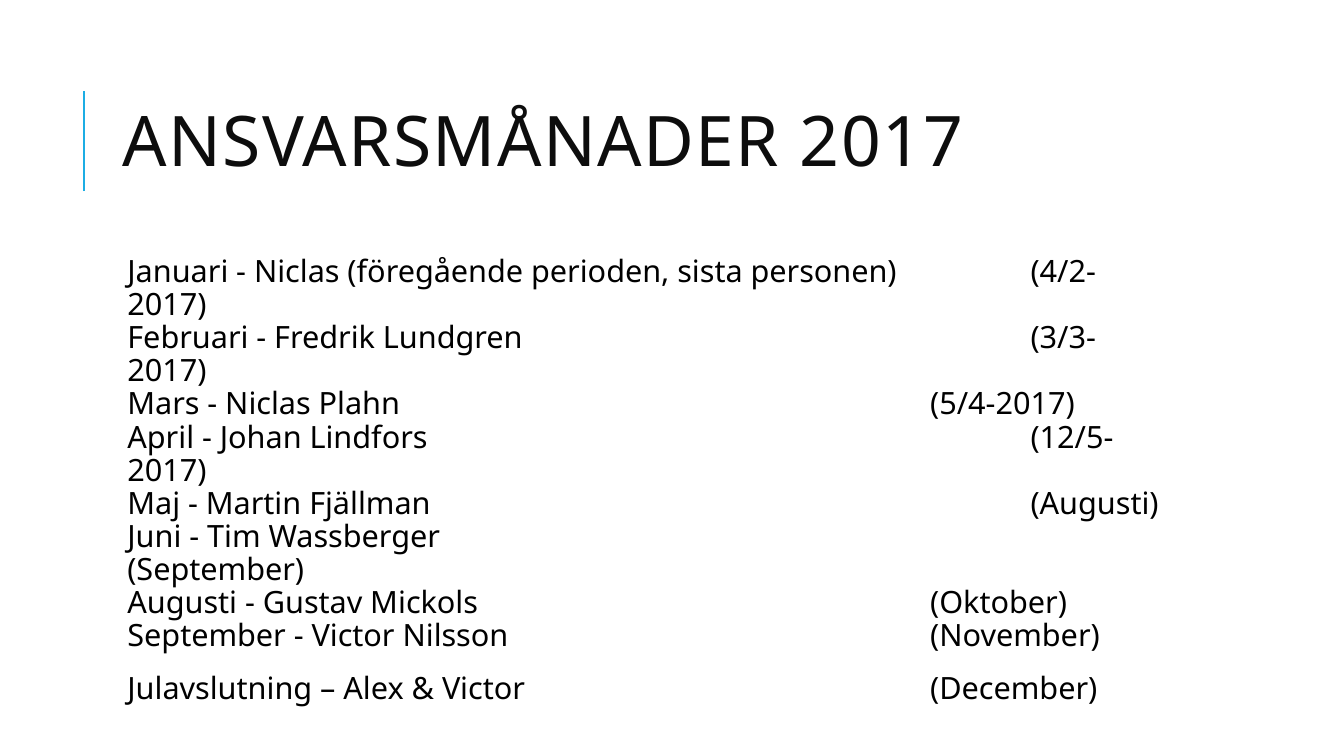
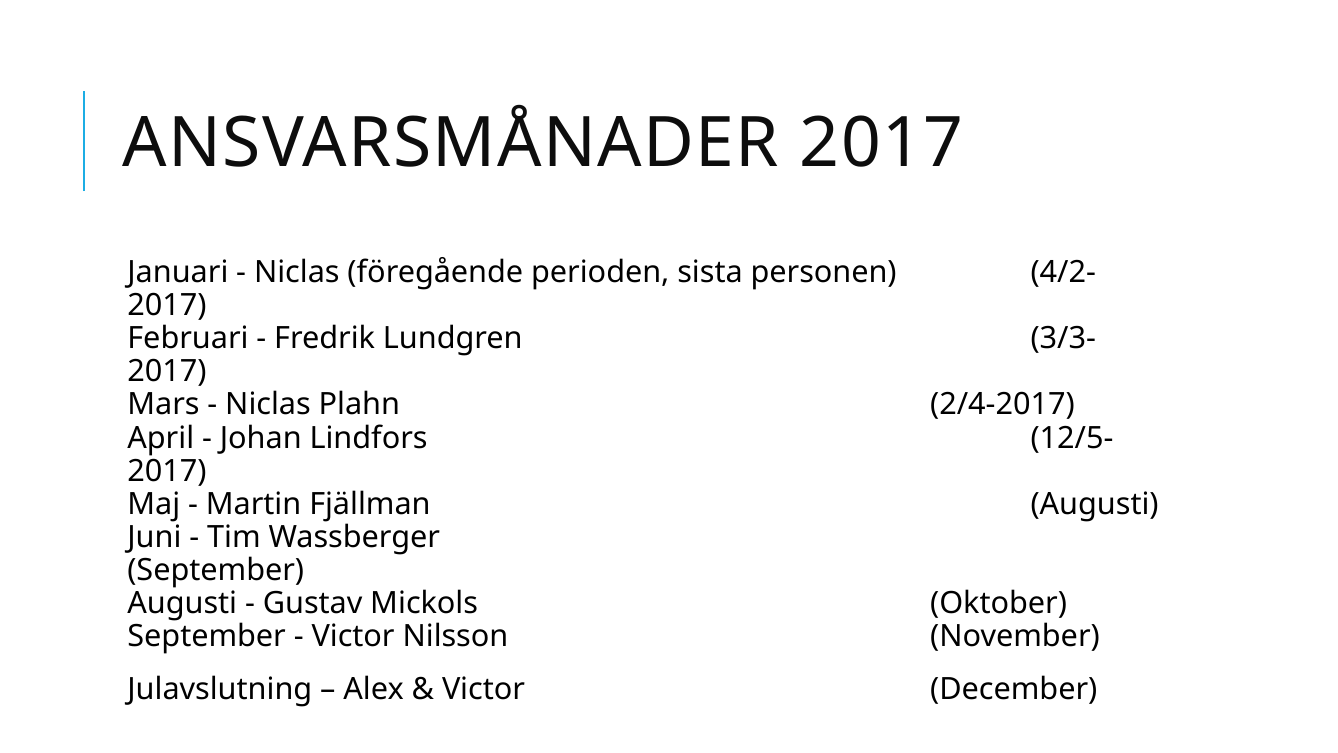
5/4-2017: 5/4-2017 -> 2/4-2017 (1002, 405)
